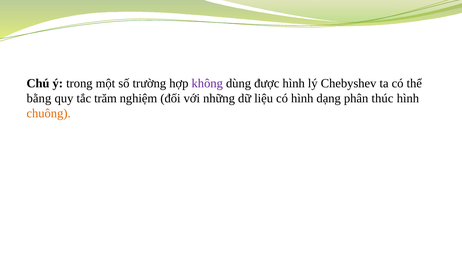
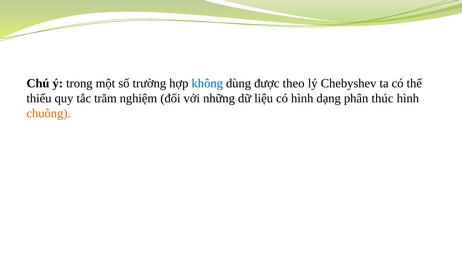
không colour: purple -> blue (207, 83)
được hình: hình -> theo (294, 83)
bằng: bằng -> thiểu (39, 98)
